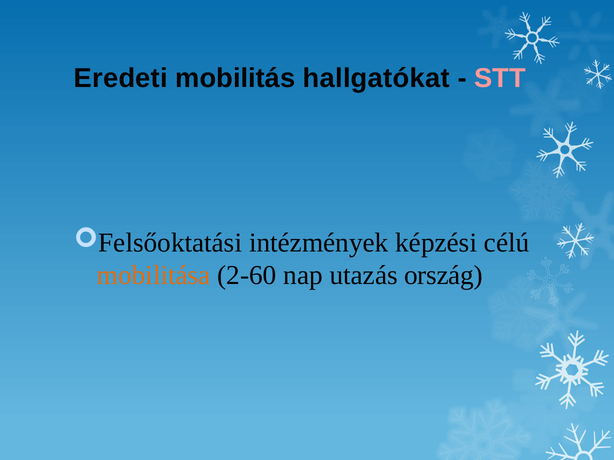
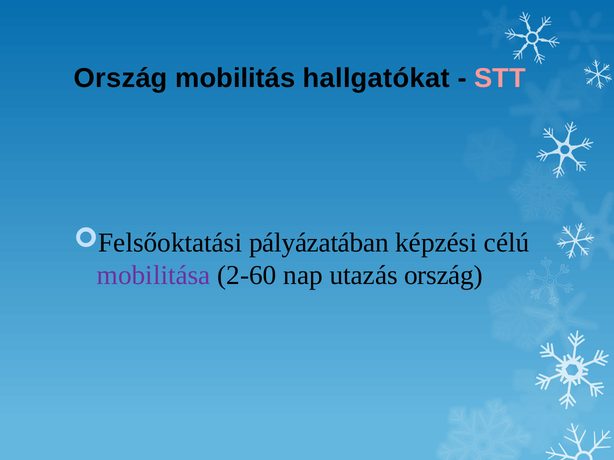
Eredeti: Eredeti -> Ország (121, 78)
intézmények: intézmények -> pályázatában (319, 243)
mobilitása colour: orange -> purple (154, 276)
